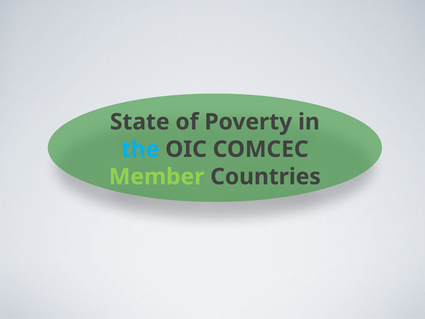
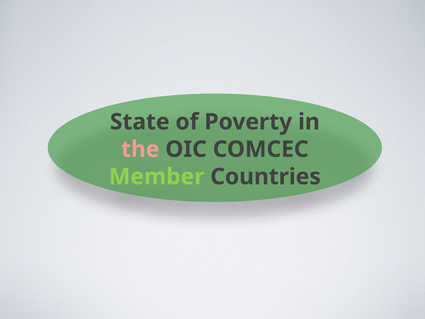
the colour: light blue -> pink (140, 149)
